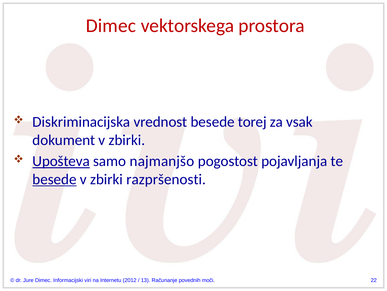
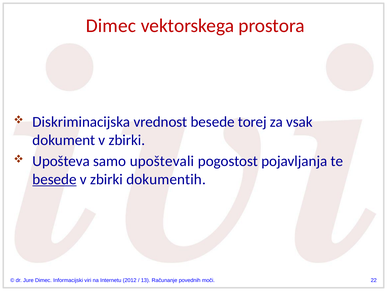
Upošteva underline: present -> none (61, 161)
najmanjšo: najmanjšo -> upoštevali (162, 161)
razpršenosti: razpršenosti -> dokumentih (166, 179)
